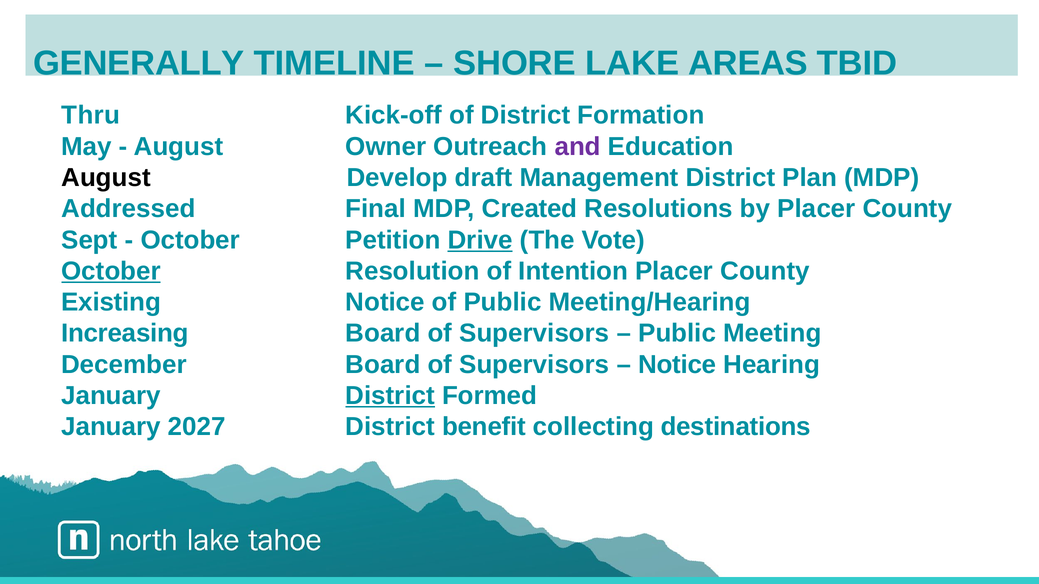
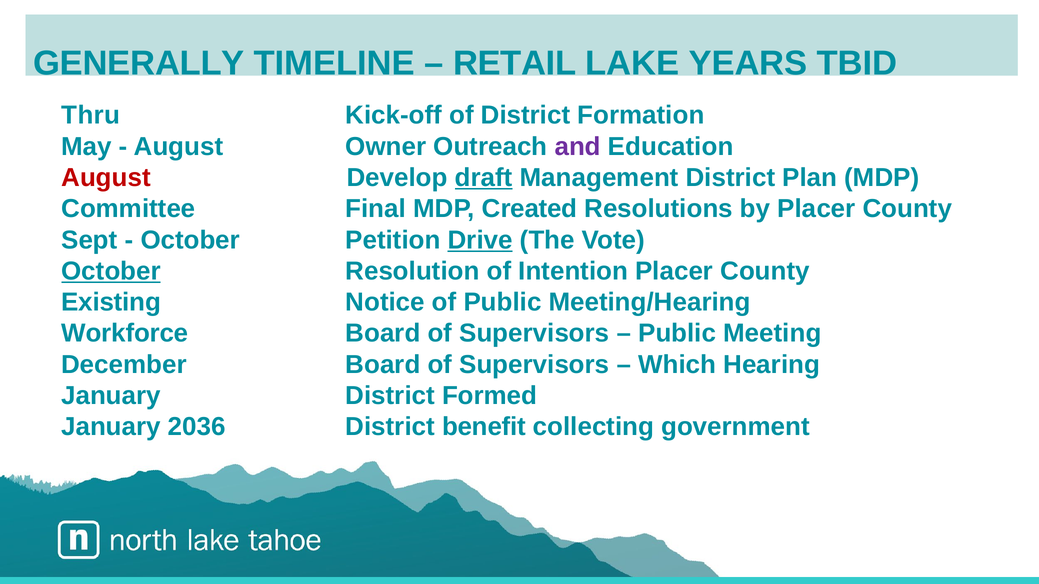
SHORE: SHORE -> RETAIL (515, 63)
AREAS: AREAS -> YEARS (748, 63)
August colour: black -> red (106, 178)
draft underline: none -> present (484, 178)
Addressed: Addressed -> Committee (128, 209)
Increasing: Increasing -> Workforce (125, 334)
Notice: Notice -> Which (677, 365)
District underline: present -> none (390, 396)
2027: 2027 -> 2036 (197, 427)
destinations: destinations -> government (736, 427)
